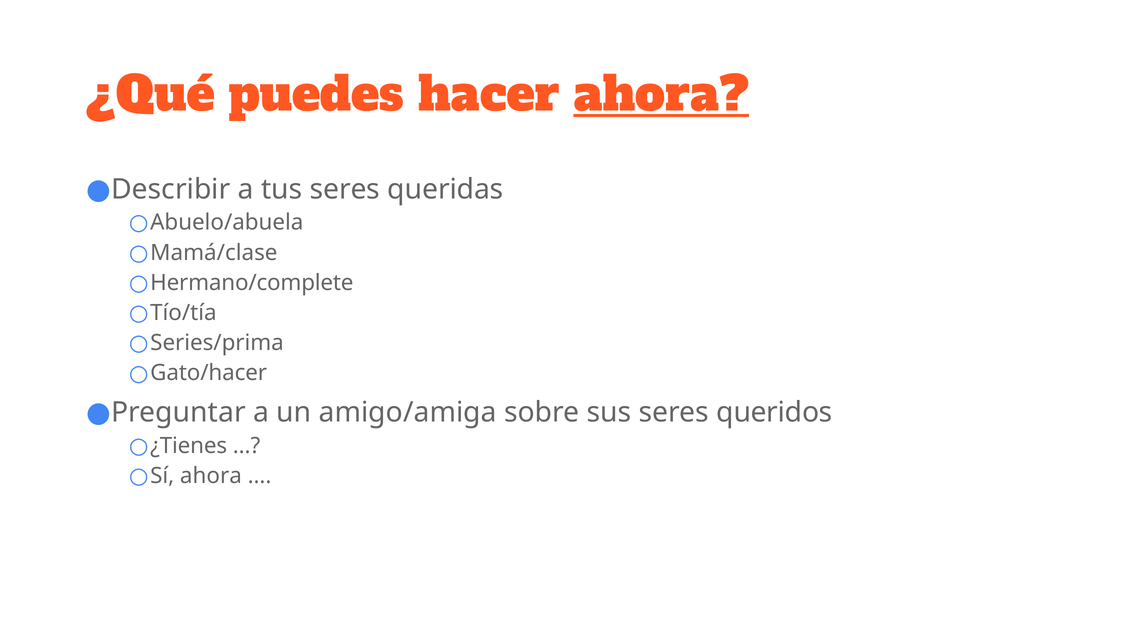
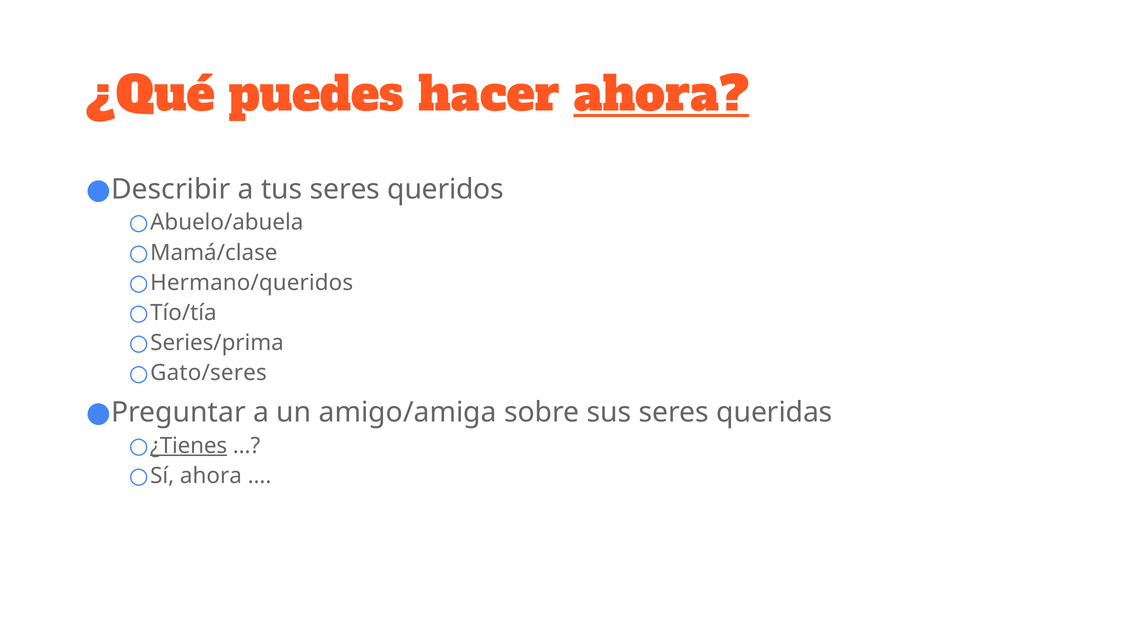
queridas: queridas -> queridos (446, 189)
Hermano/complete: Hermano/complete -> Hermano/queridos (252, 283)
Gato/hacer: Gato/hacer -> Gato/seres (208, 373)
queridos: queridos -> queridas (774, 412)
¿Tienes underline: none -> present (189, 446)
